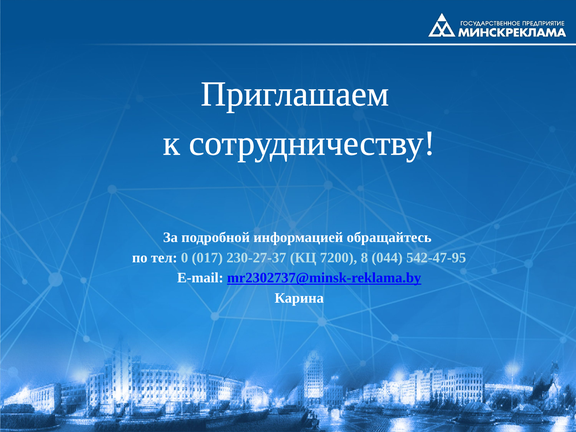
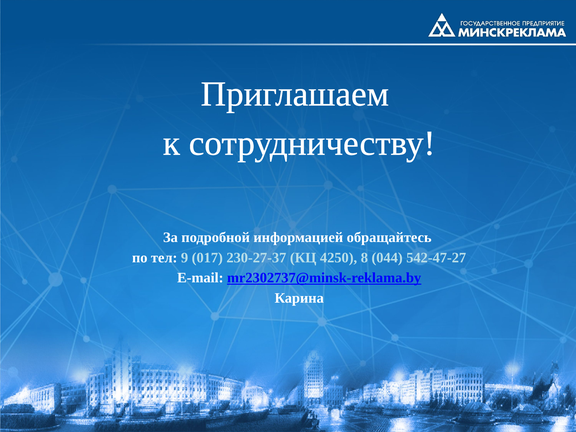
0: 0 -> 9 (185, 258)
7200: 7200 -> 4250 (339, 258)
542-47-95: 542-47-95 -> 542-47-27 (436, 258)
